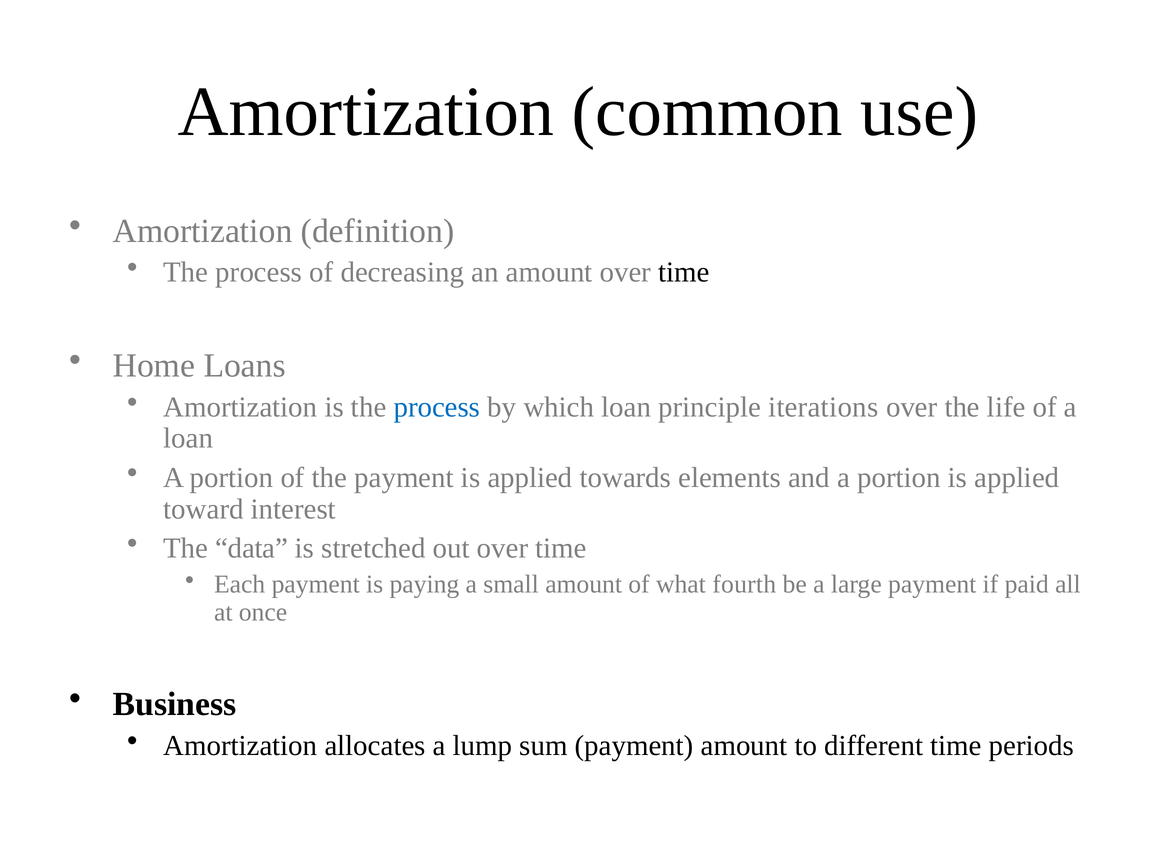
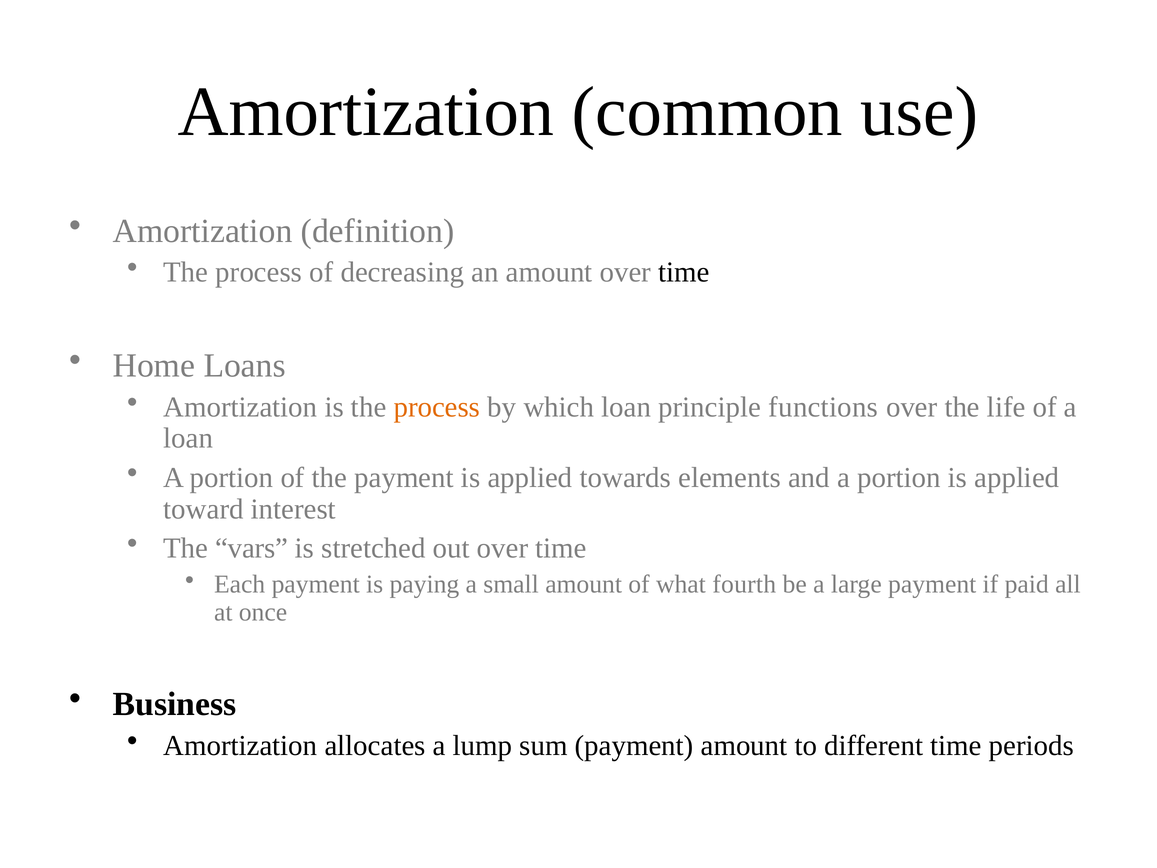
process colour: blue -> orange (437, 407)
iterations: iterations -> functions (823, 407)
data: data -> vars (252, 548)
